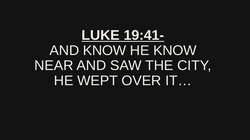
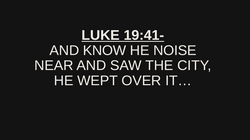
HE KNOW: KNOW -> NOISE (175, 51)
